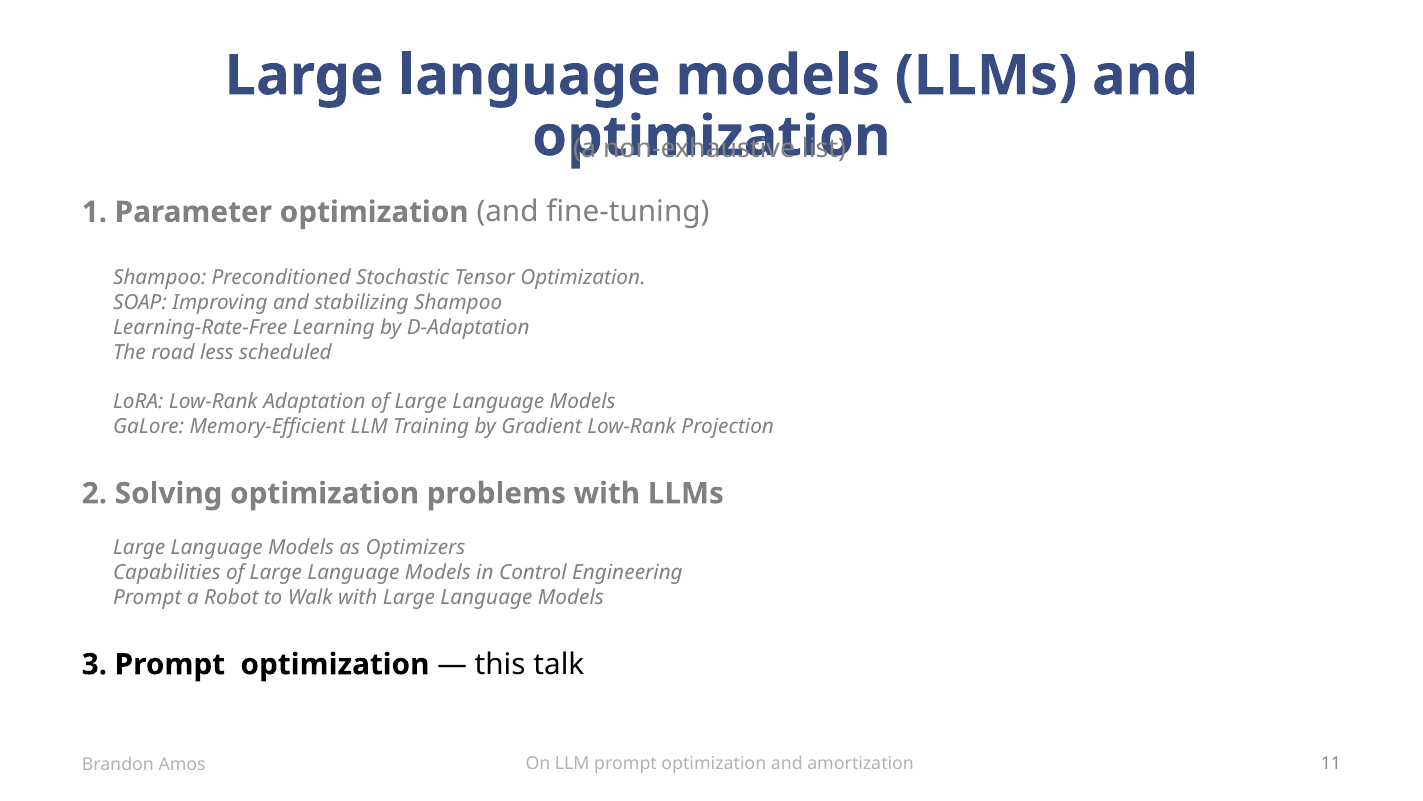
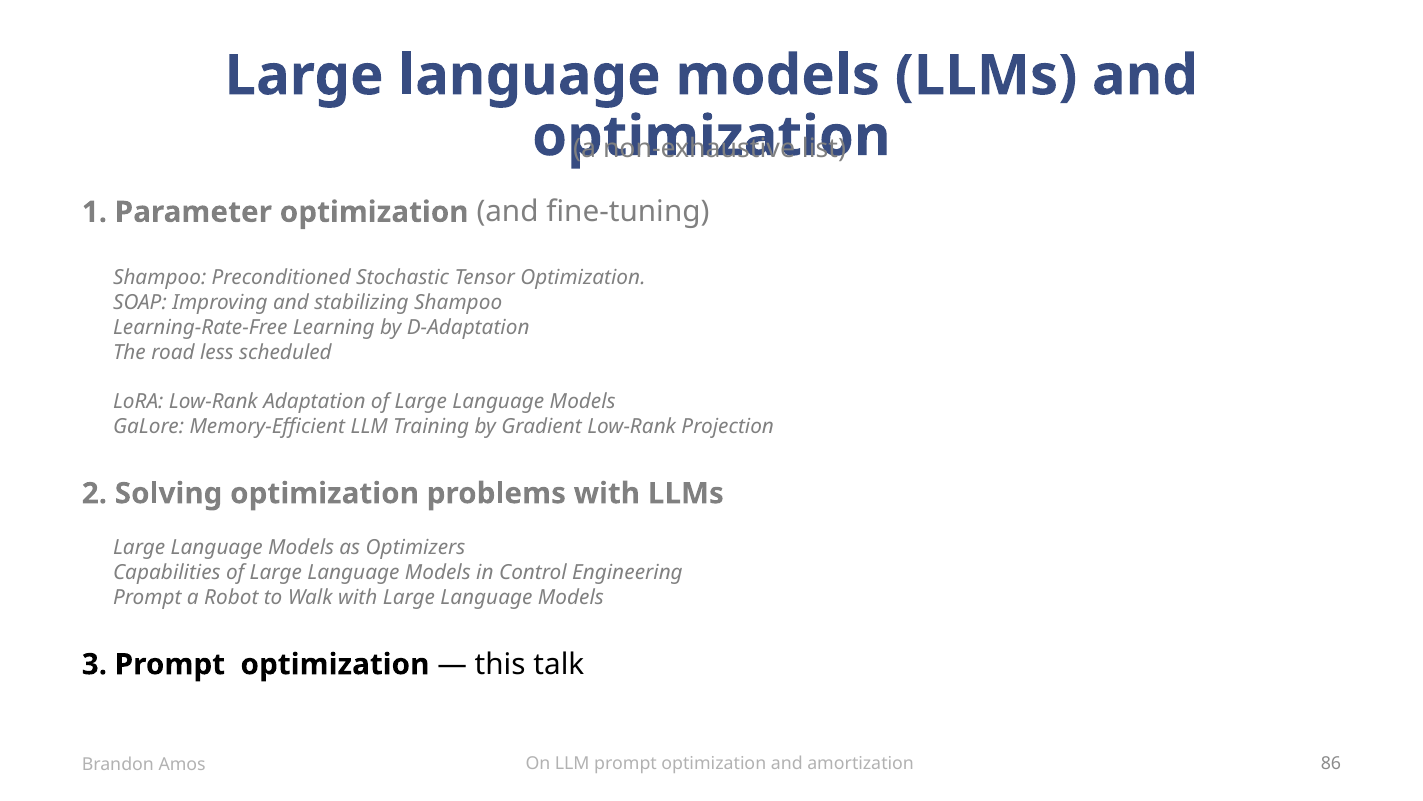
11: 11 -> 86 (1331, 763)
